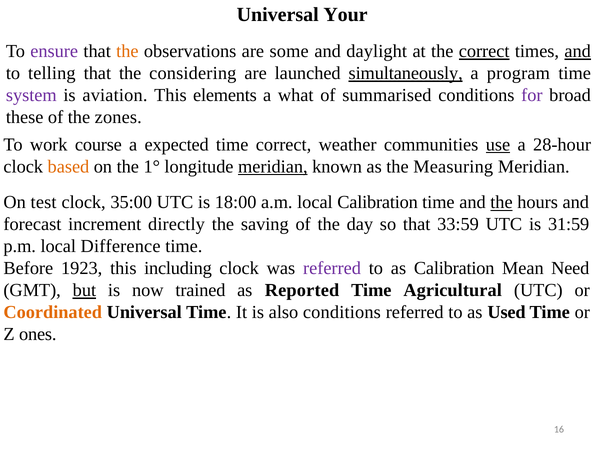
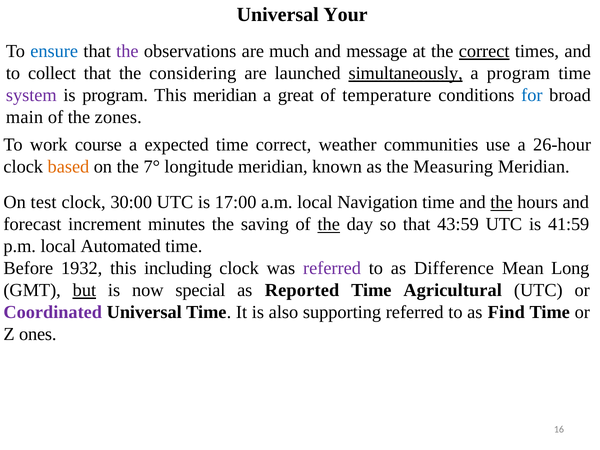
ensure colour: purple -> blue (54, 51)
the colour: orange -> purple (127, 51)
some: some -> much (289, 51)
daylight: daylight -> message (377, 51)
and underline: present -> none (578, 51)
telling: telling -> collect (52, 73)
is aviation: aviation -> program (115, 95)
This elements: elements -> meridian (225, 95)
what: what -> great (296, 95)
summarised: summarised -> temperature (387, 95)
for colour: purple -> blue (532, 95)
these: these -> main (25, 117)
use underline: present -> none (498, 145)
28-hour: 28-hour -> 26-hour (562, 145)
1°: 1° -> 7° (152, 167)
meridian underline: present -> none (273, 167)
35:00: 35:00 -> 30:00 (131, 202)
18:00: 18:00 -> 17:00 (236, 202)
local Calibration: Calibration -> Navigation (378, 202)
directly: directly -> minutes (177, 224)
the underline: none -> present (329, 224)
33:59: 33:59 -> 43:59 (458, 224)
31:59: 31:59 -> 41:59 (569, 224)
Difference: Difference -> Automated (121, 246)
1923: 1923 -> 1932 (82, 268)
as Calibration: Calibration -> Difference (454, 268)
Need: Need -> Long (570, 268)
trained: trained -> special (200, 290)
Coordinated colour: orange -> purple (53, 312)
also conditions: conditions -> supporting (342, 312)
Used: Used -> Find (506, 312)
